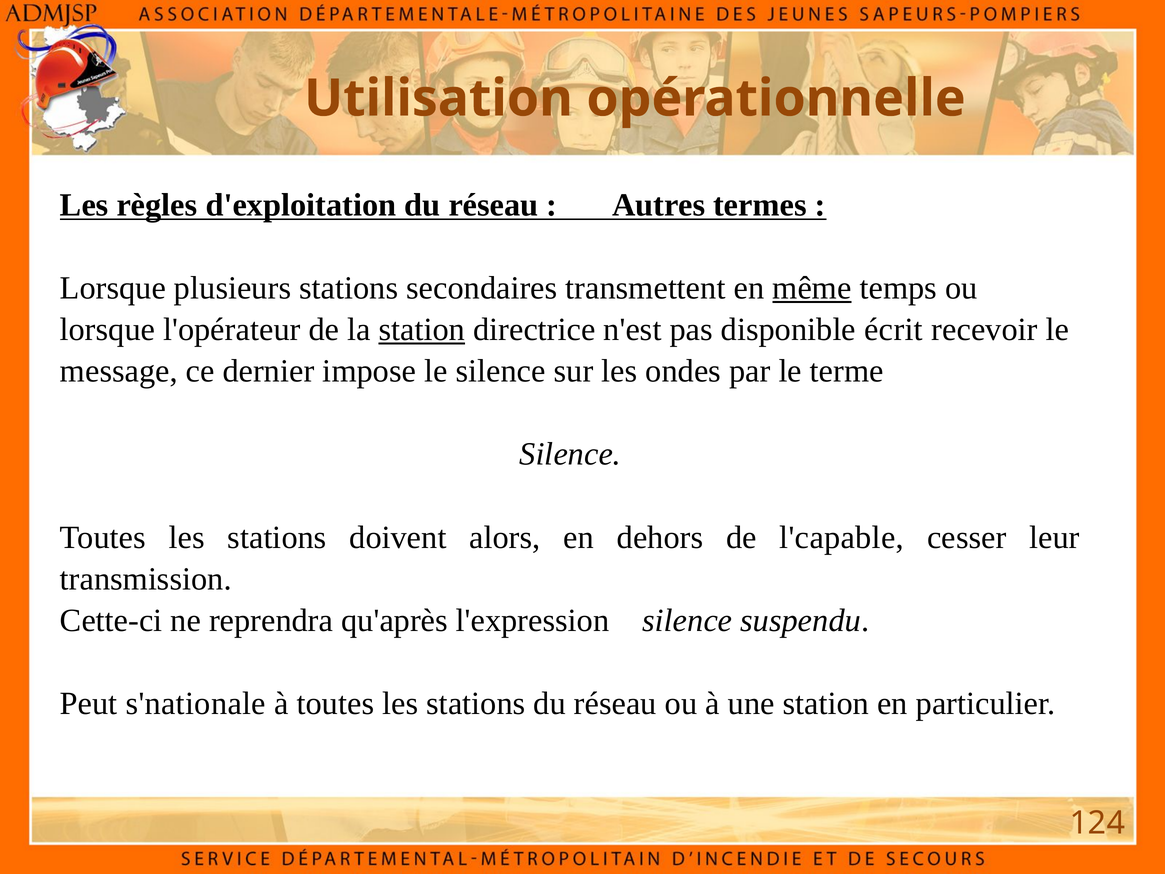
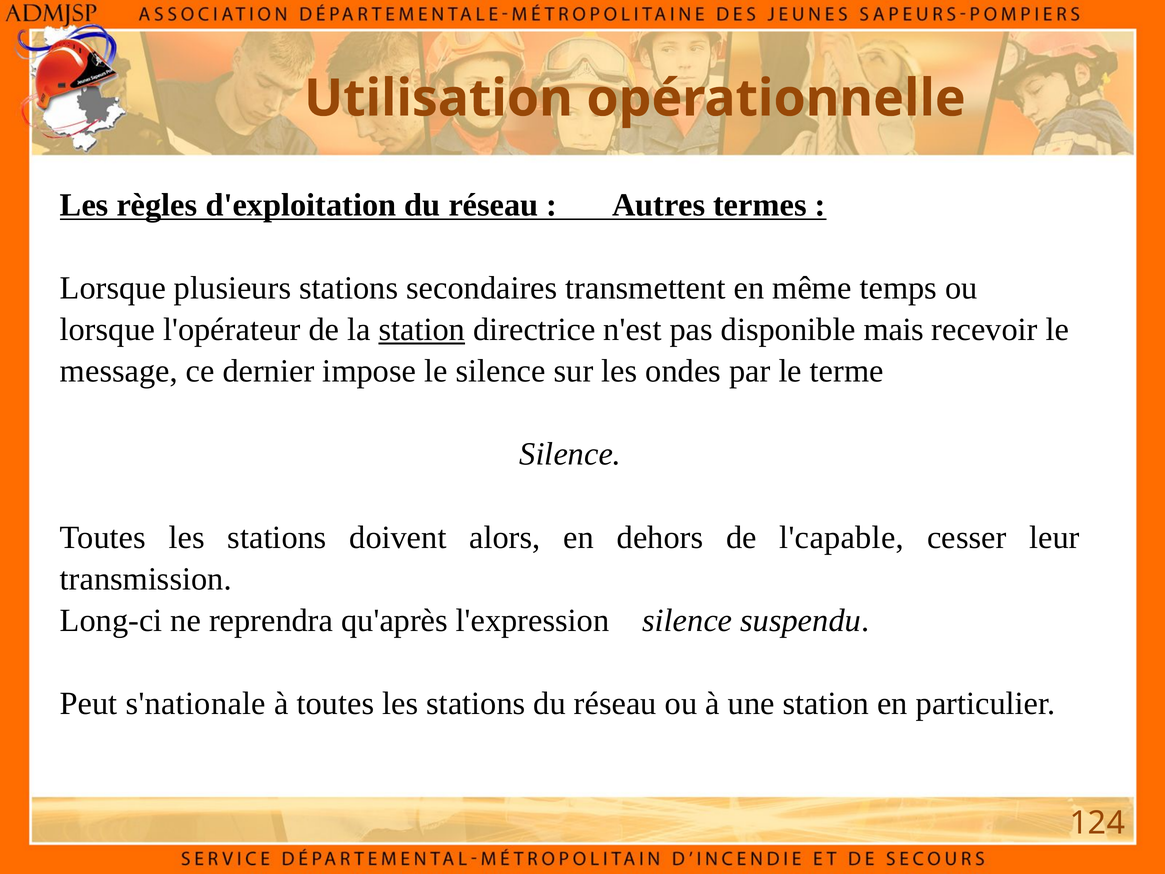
même underline: present -> none (812, 288)
écrit: écrit -> mais (894, 330)
Cette-ci: Cette-ci -> Long-ci (111, 620)
